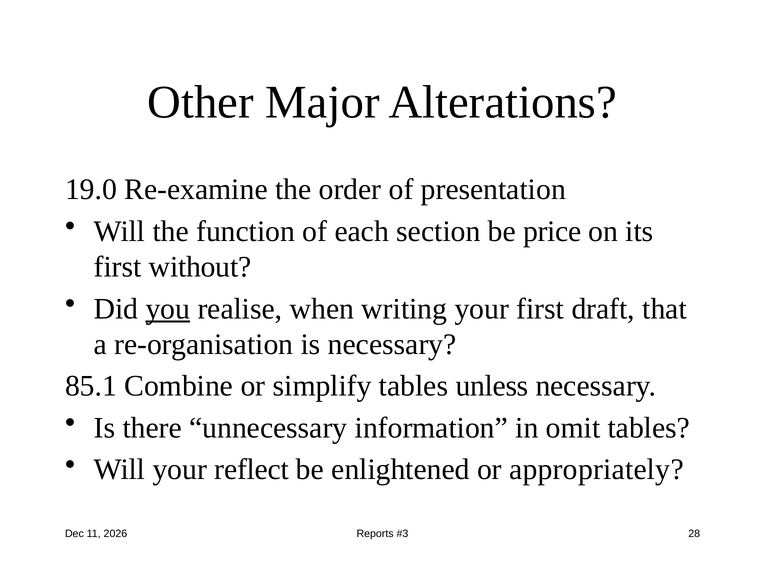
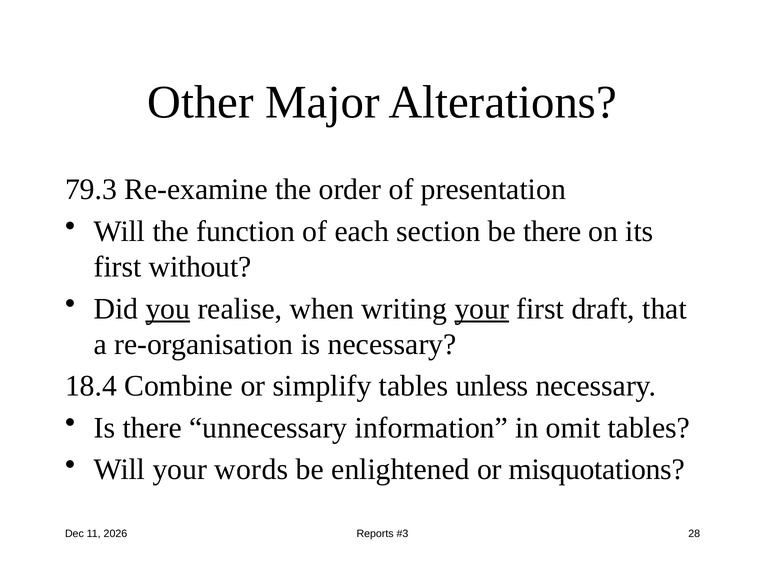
19.0: 19.0 -> 79.3 (91, 190)
be price: price -> there (552, 231)
your underline: none -> present (482, 309)
85.1: 85.1 -> 18.4 (91, 386)
reflect: reflect -> words (251, 469)
appropriately: appropriately -> misquotations (597, 469)
